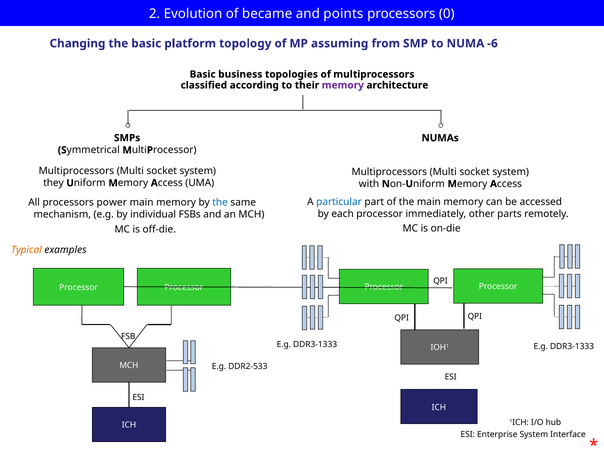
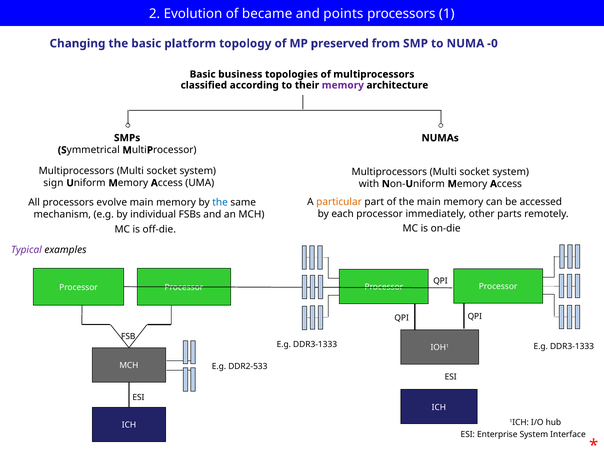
0: 0 -> 1 (447, 14)
assuming: assuming -> preserved (340, 43)
-6: -6 -> -0 (493, 43)
they: they -> sign (53, 183)
particular colour: blue -> orange (339, 202)
power: power -> evolve (112, 203)
Typical colour: orange -> purple (26, 250)
